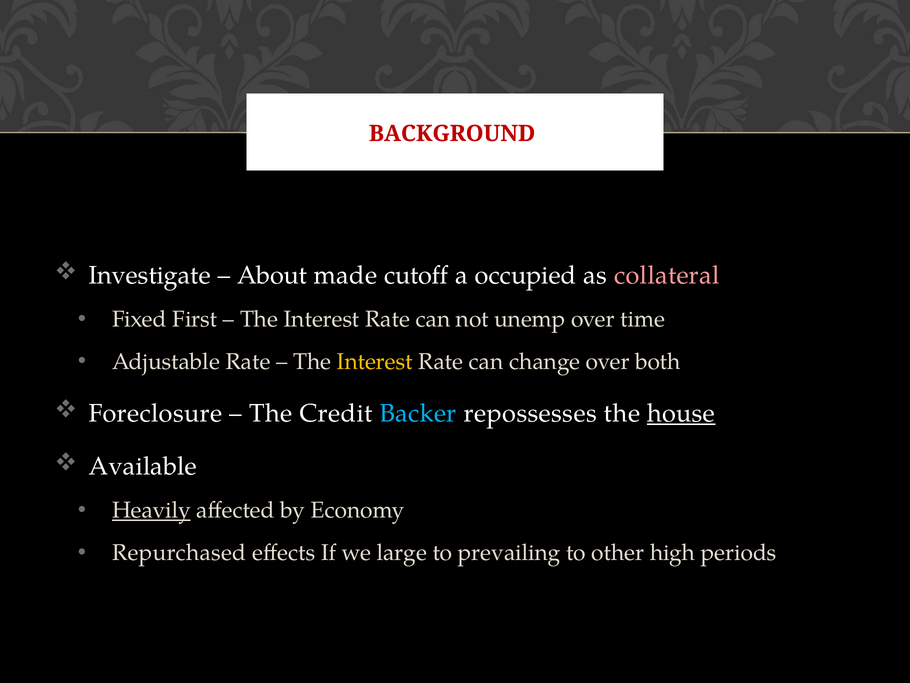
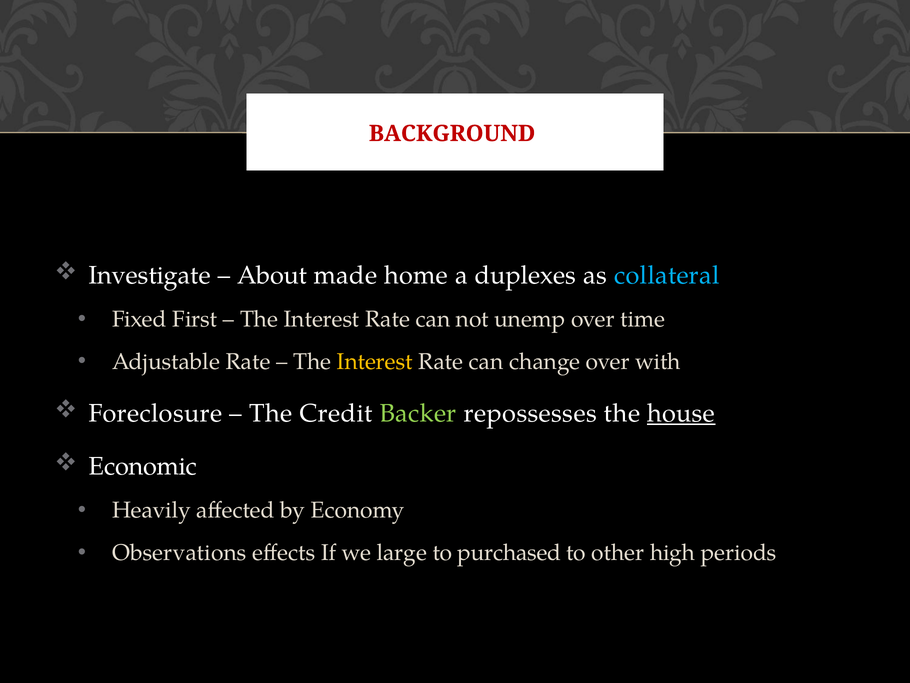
cutoff: cutoff -> home (416, 275)
occupied: occupied -> duplexes (525, 275)
collateral colour: pink -> light blue (667, 275)
both: both -> with (658, 361)
Backer colour: light blue -> light green (418, 413)
Available: Available -> Economic (143, 466)
Heavily underline: present -> none (151, 510)
Repurchased: Repurchased -> Observations (179, 553)
prevailing: prevailing -> purchased (509, 553)
